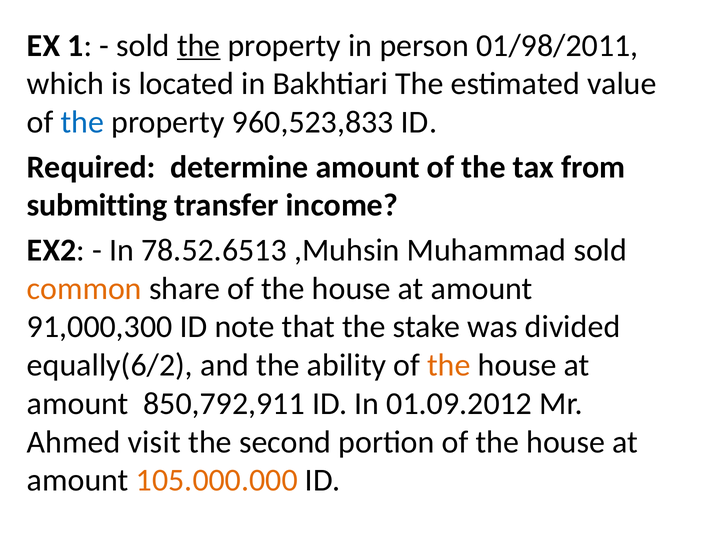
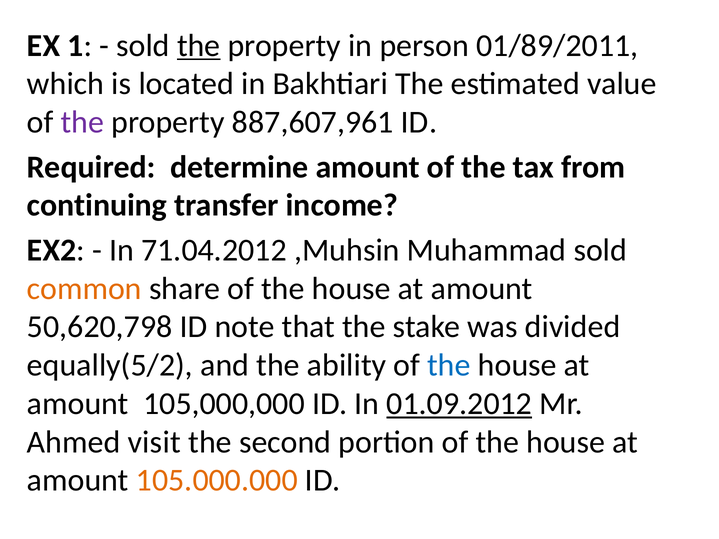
01/98/2011: 01/98/2011 -> 01/89/2011 (557, 46)
the colour: blue -> purple (82, 122)
960,523,833: 960,523,833 -> 887,607,961 (313, 122)
submitting: submitting -> continuing (97, 205)
78.52.6513: 78.52.6513 -> 71.04.2012 (214, 250)
91,000,300: 91,000,300 -> 50,620,798 (100, 327)
equally(6/2: equally(6/2 -> equally(5/2 (110, 365)
the colour: orange -> blue (449, 365)
850,792,911: 850,792,911 -> 105,000,000 (224, 404)
01.09.2012 underline: none -> present (459, 404)
